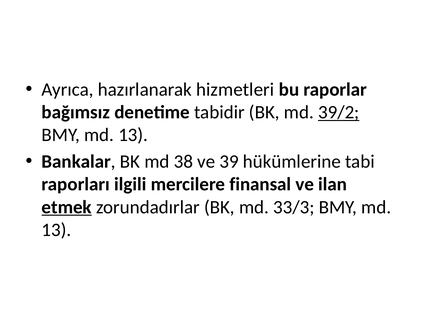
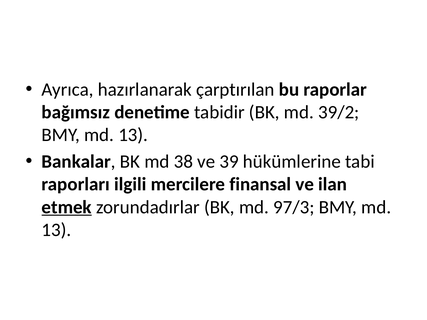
hizmetleri: hizmetleri -> çarptırılan (235, 90)
39/2 underline: present -> none (339, 112)
33/3: 33/3 -> 97/3 (294, 207)
